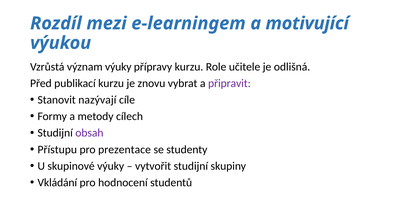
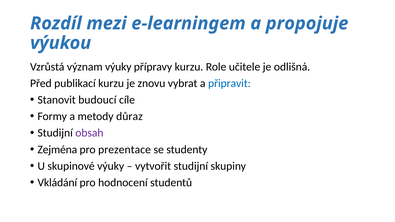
motivující: motivující -> propojuje (307, 23)
připravit colour: purple -> blue (229, 83)
nazývají: nazývají -> budoucí (97, 100)
cílech: cílech -> důraz (129, 116)
Přístupu: Přístupu -> Zejména (57, 150)
